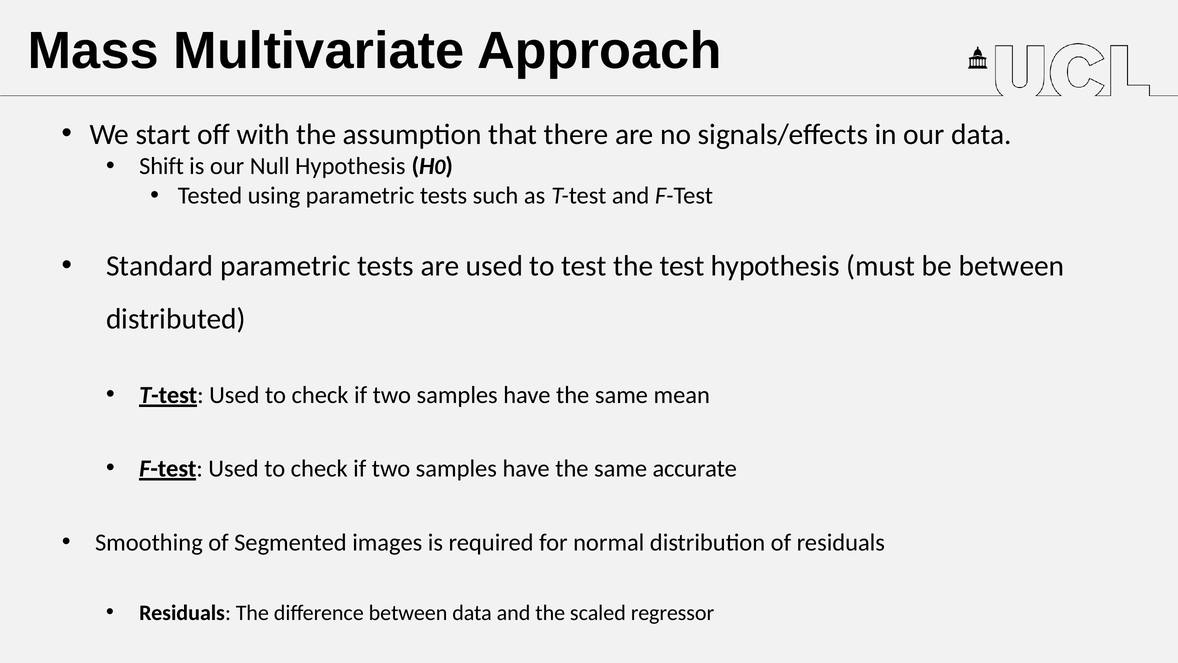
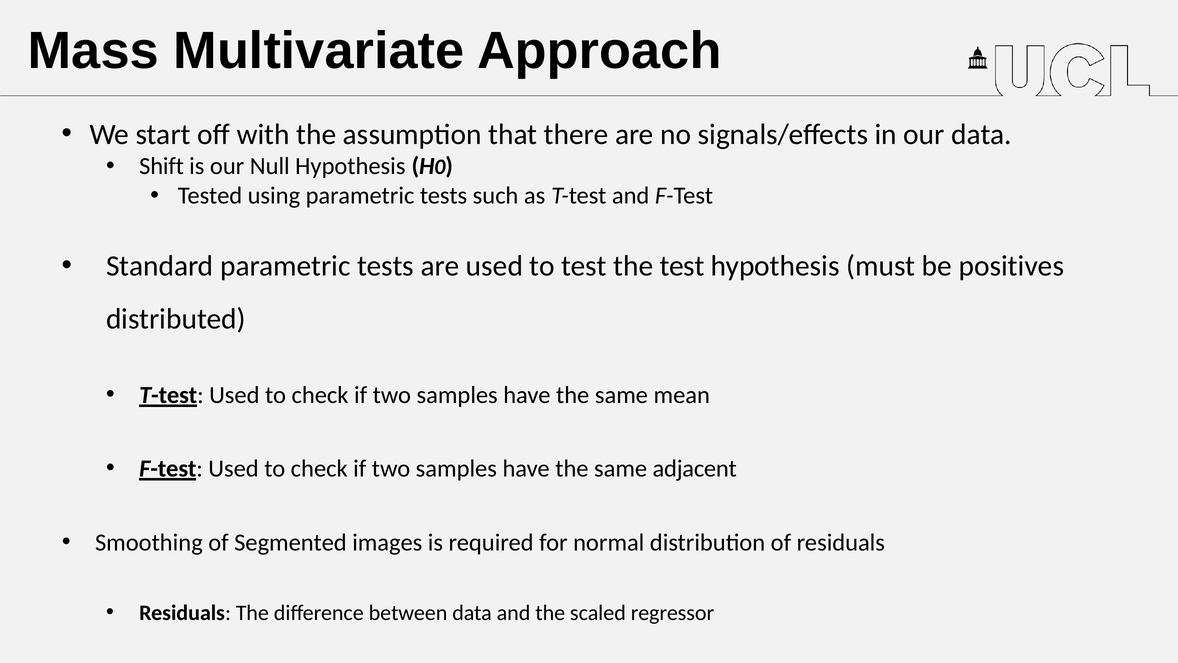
be between: between -> positives (1011, 266)
accurate: accurate -> adjacent (695, 469)
